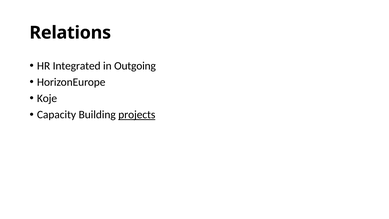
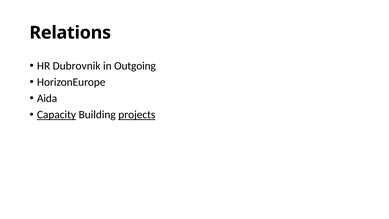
Integrated: Integrated -> Dubrovnik (77, 66)
Koje: Koje -> Aida (47, 98)
Capacity underline: none -> present (57, 115)
